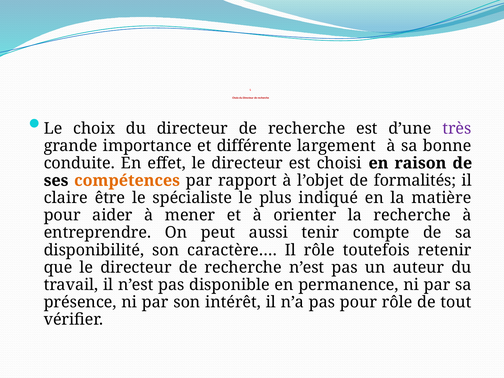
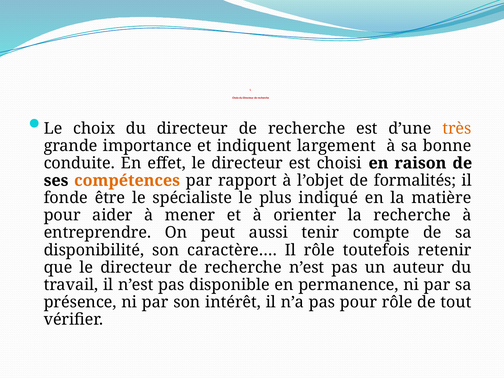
très colour: purple -> orange (457, 128)
différente: différente -> indiquent (254, 146)
claire: claire -> fonde (66, 198)
